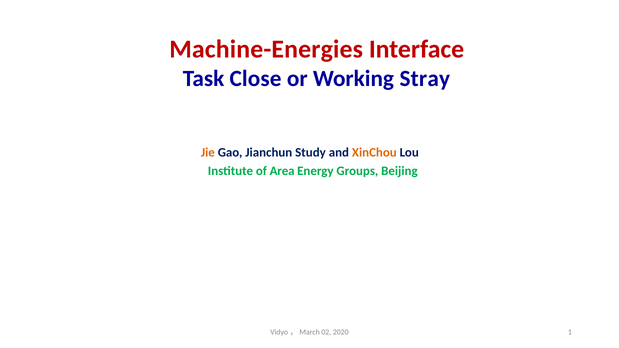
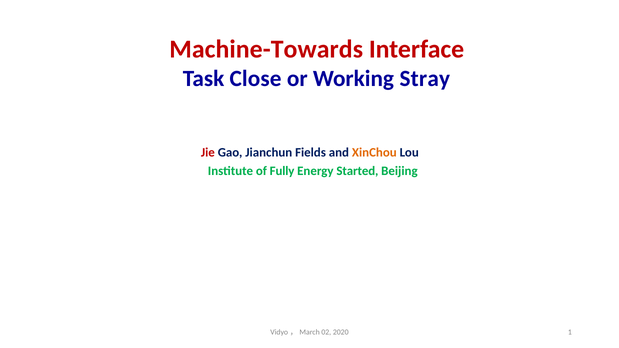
Machine-Energies: Machine-Energies -> Machine-Towards (266, 49)
Jie colour: orange -> red (208, 153)
Study: Study -> Fields (311, 153)
Area: Area -> Fully (282, 171)
Groups: Groups -> Started (357, 171)
